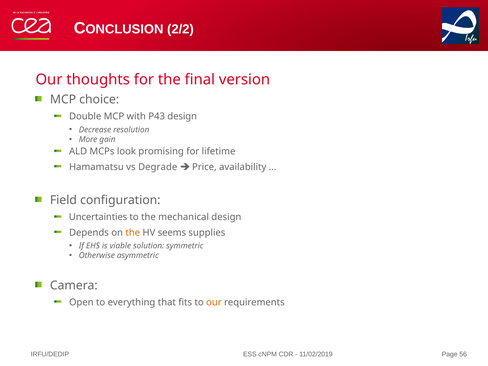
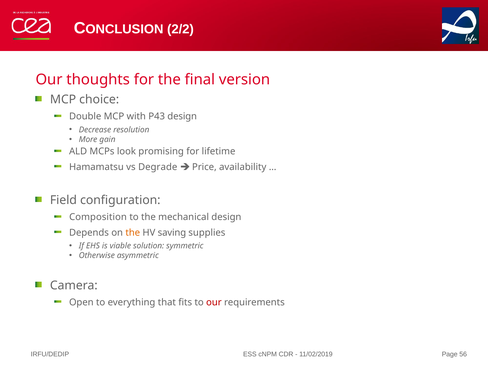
Uncertainties: Uncertainties -> Composition (98, 217)
seems: seems -> saving (172, 233)
our colour: orange -> red (214, 302)
